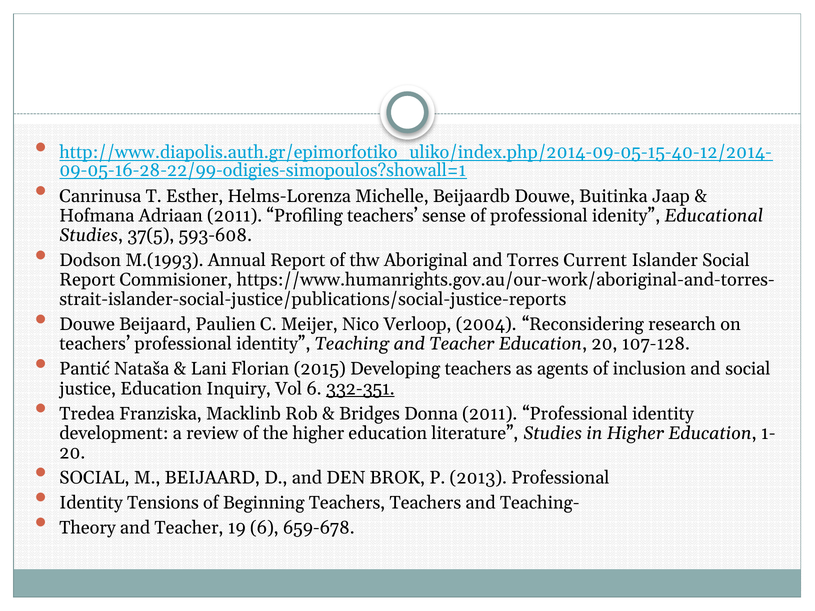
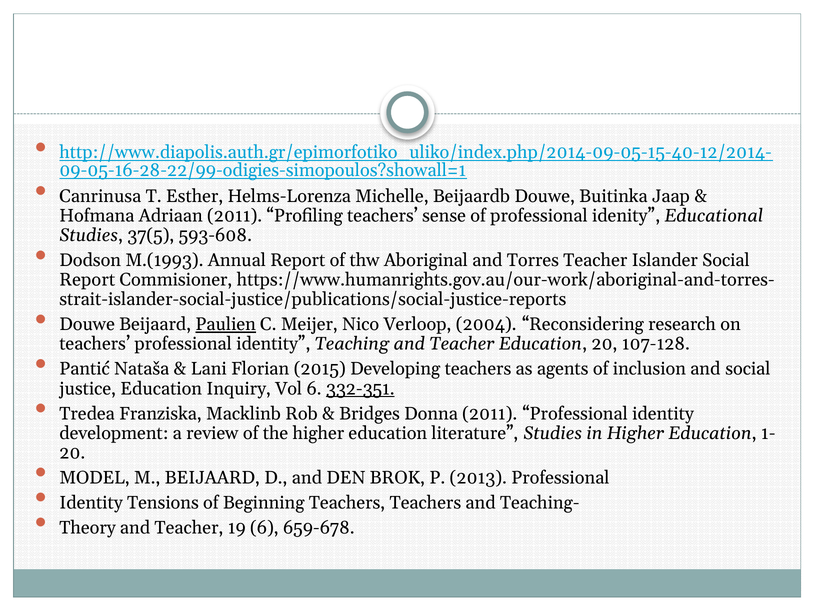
Torres Current: Current -> Teacher (595, 260)
Paulien underline: none -> present (226, 325)
SOCIAL: SOCIAL -> MODEL (95, 478)
